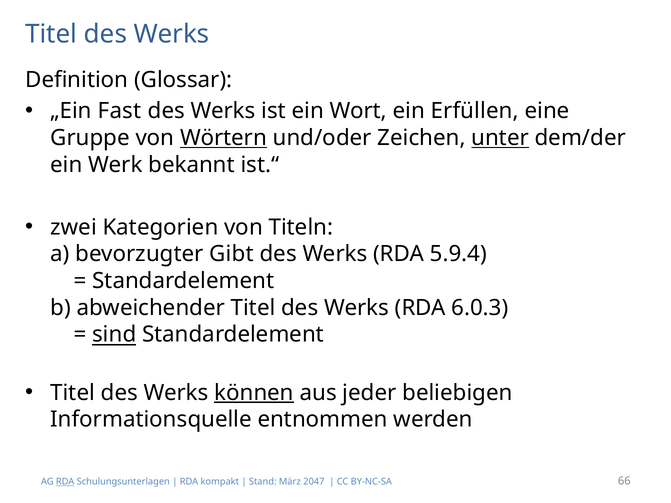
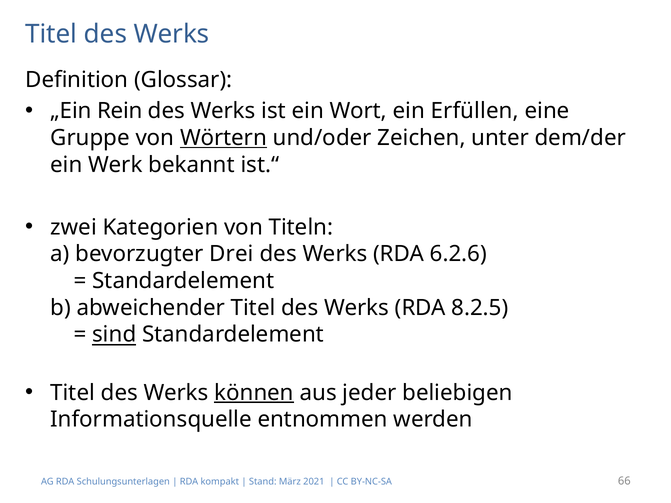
Fast: Fast -> Rein (120, 111)
unter underline: present -> none (500, 138)
Gibt: Gibt -> Drei (232, 254)
5.9.4: 5.9.4 -> 6.2.6 (458, 254)
6.0.3: 6.0.3 -> 8.2.5 (480, 308)
RDA underline: present -> none (65, 482)
2047: 2047 -> 2021 (314, 482)
